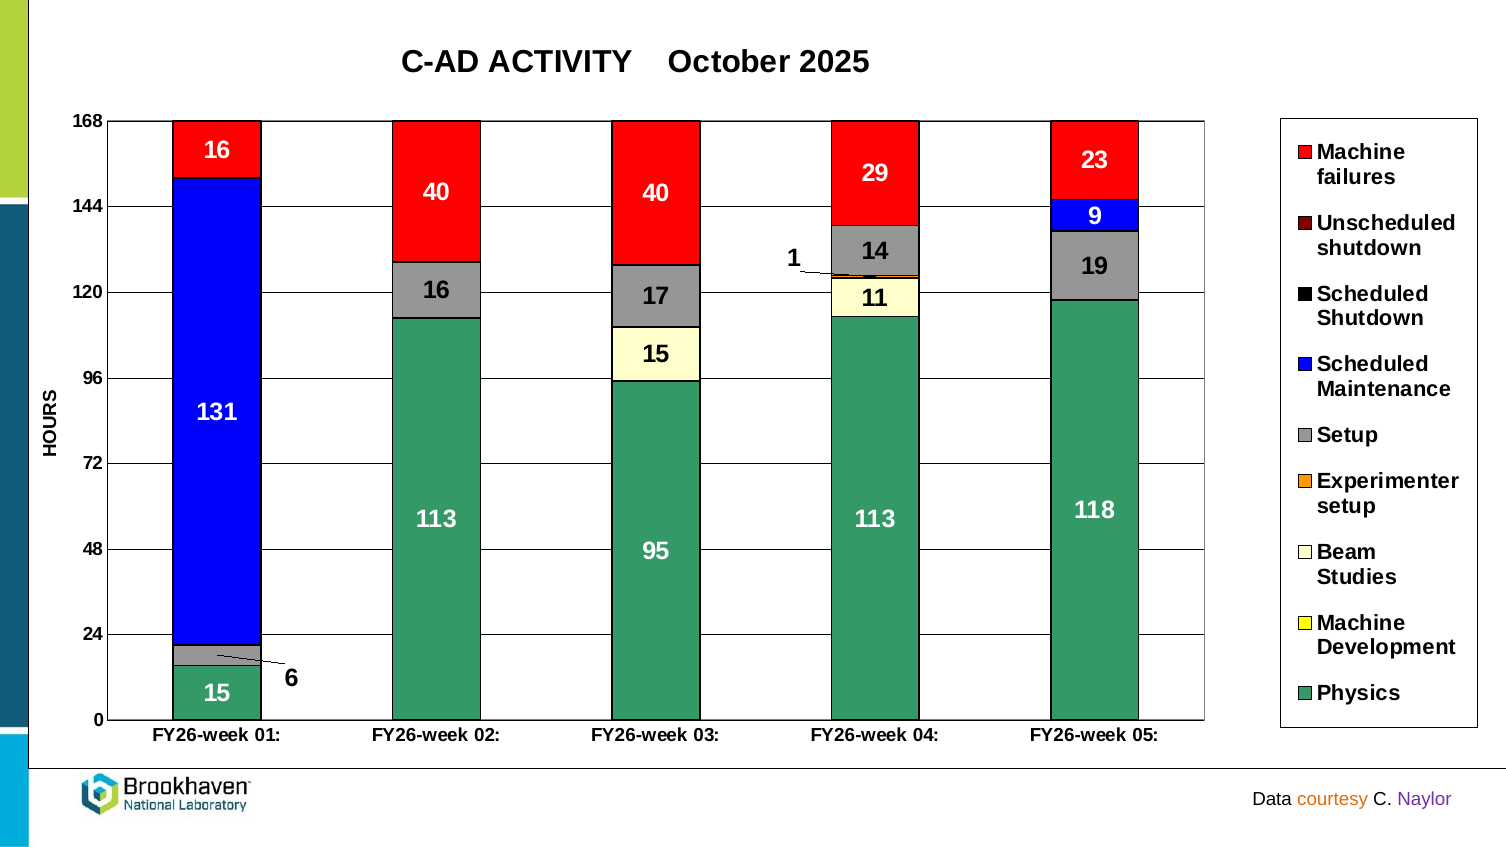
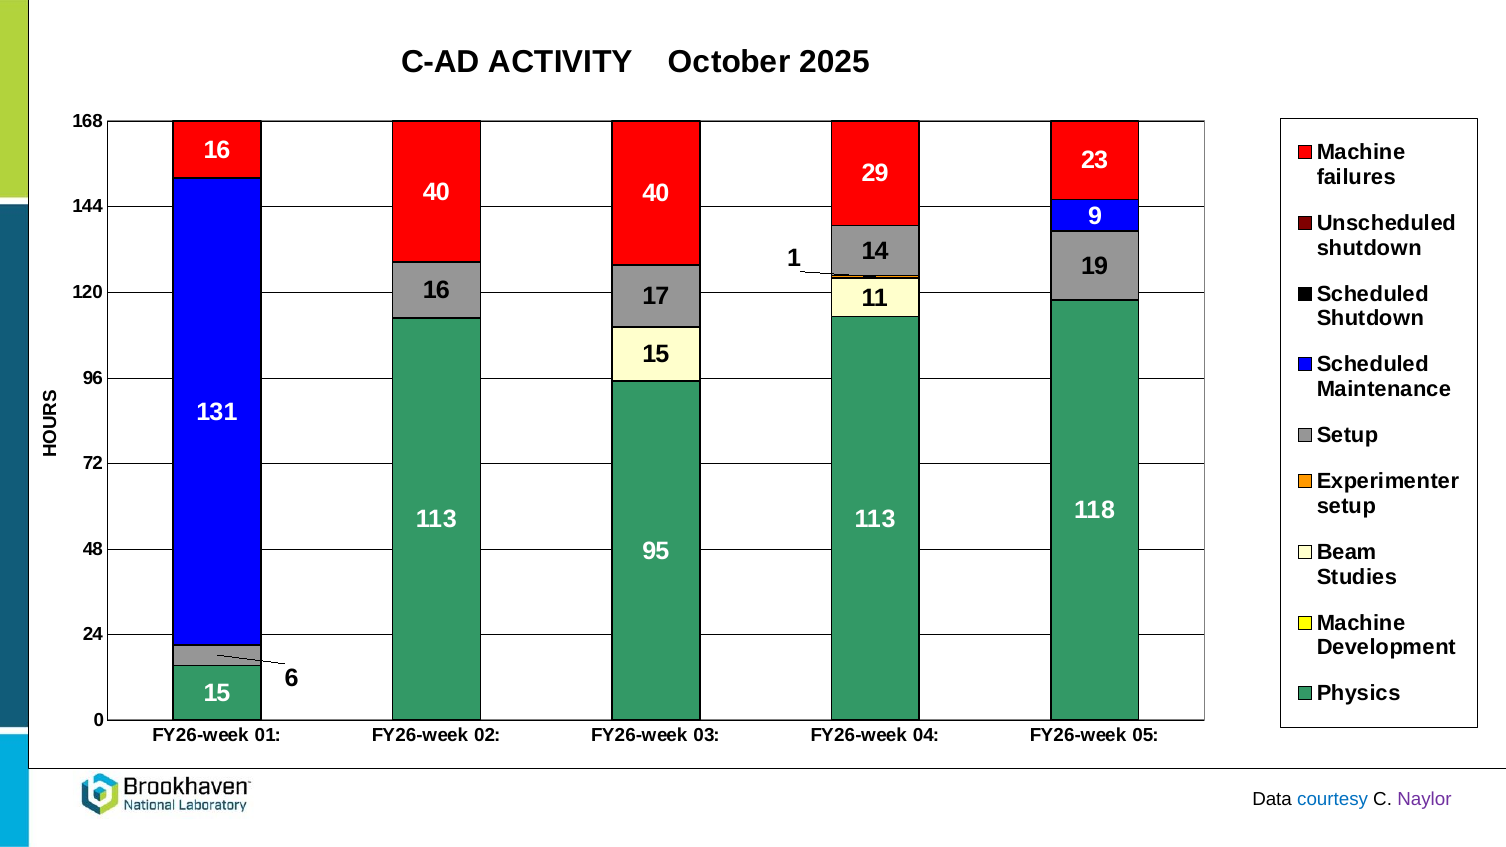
courtesy colour: orange -> blue (1333, 799)
